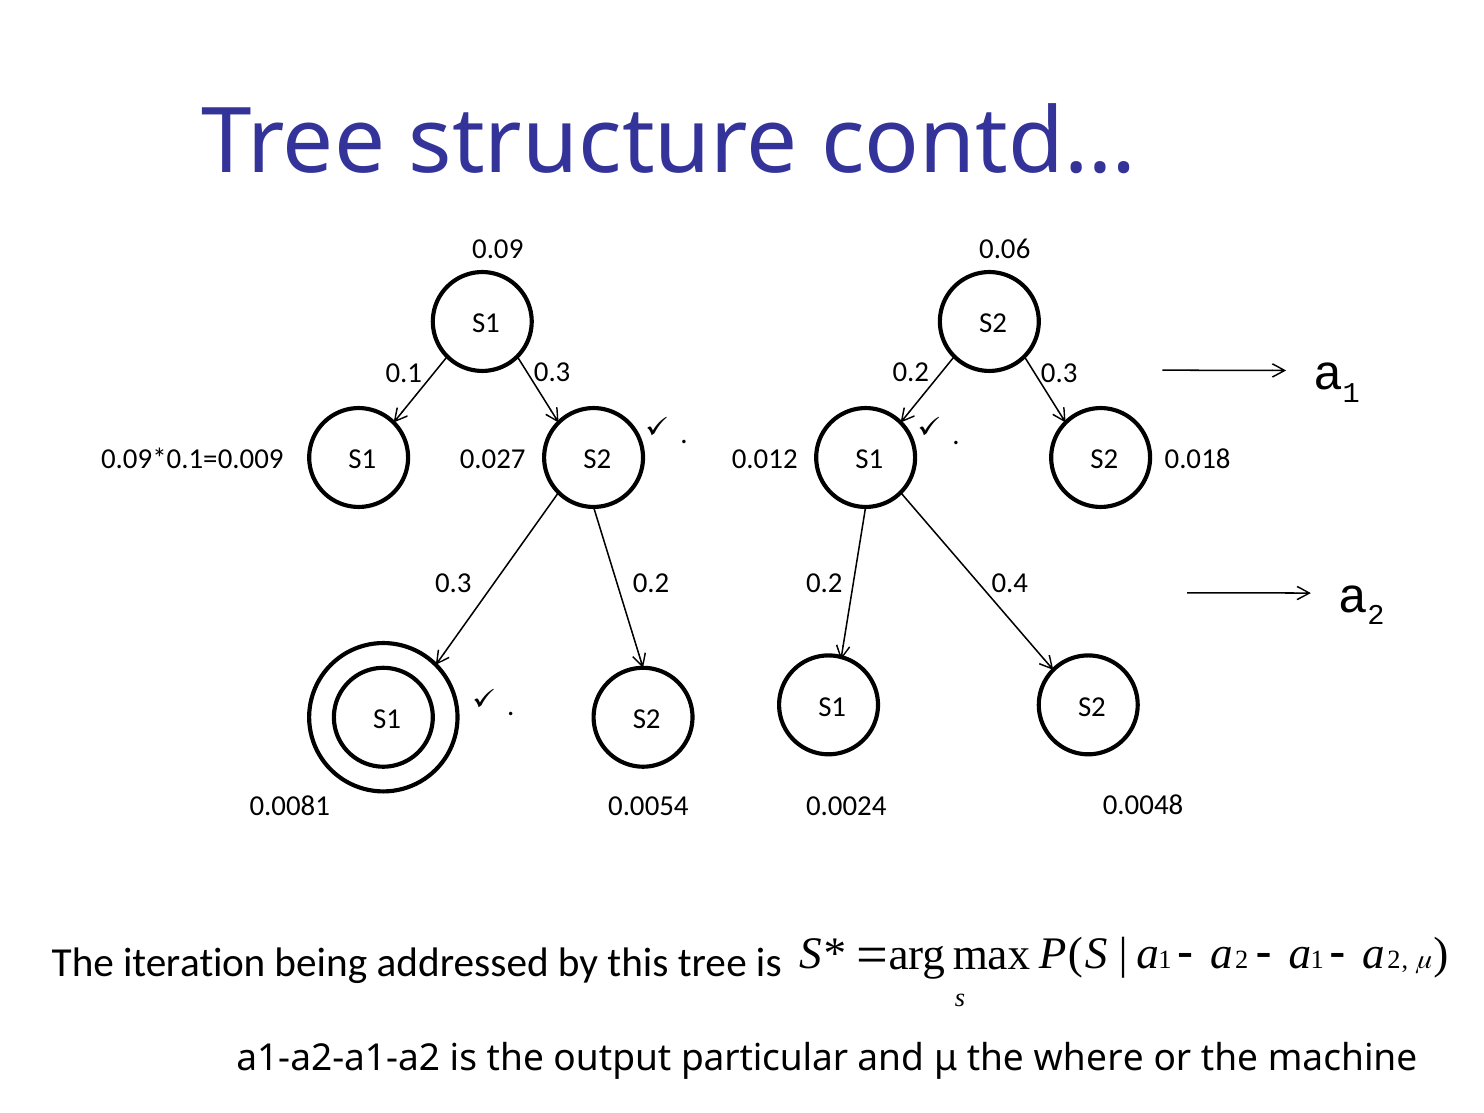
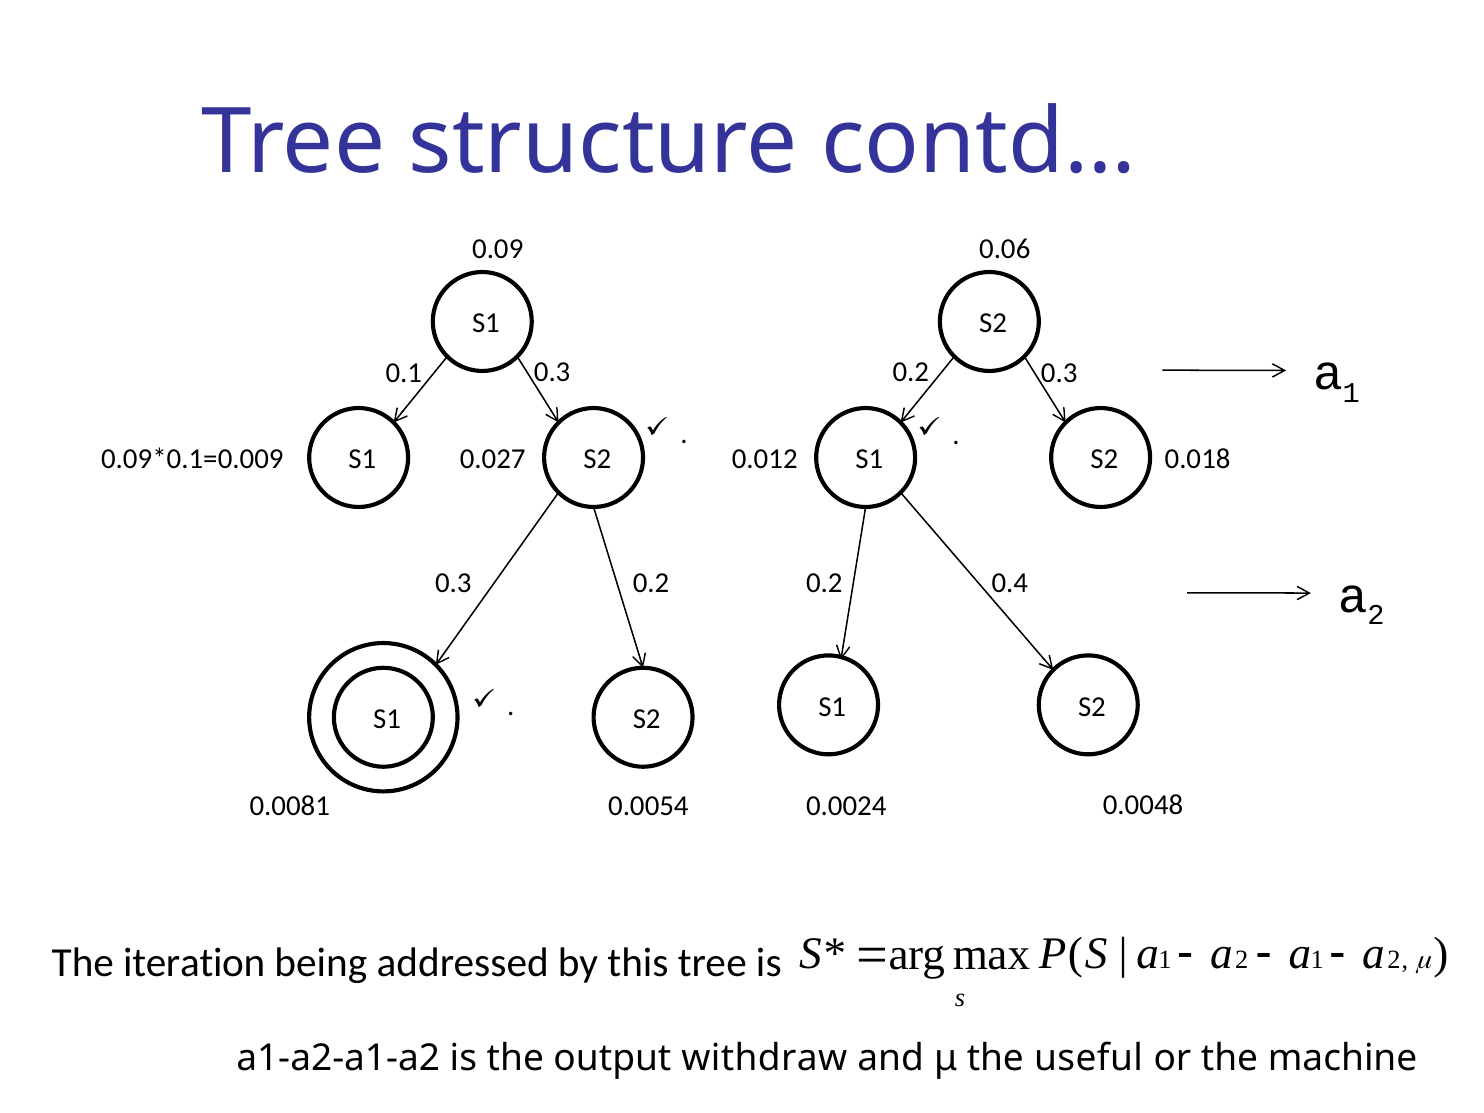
particular: particular -> withdraw (764, 1059)
where: where -> useful (1089, 1059)
